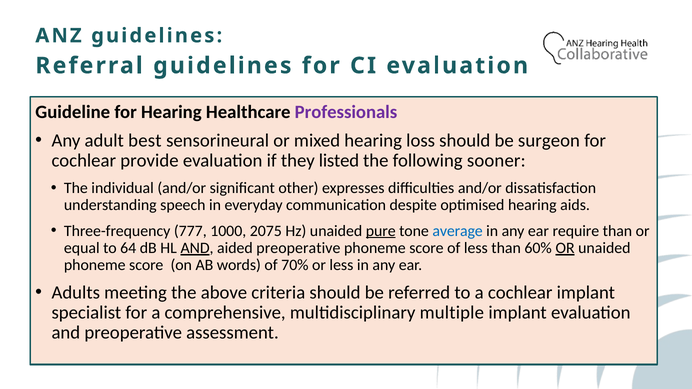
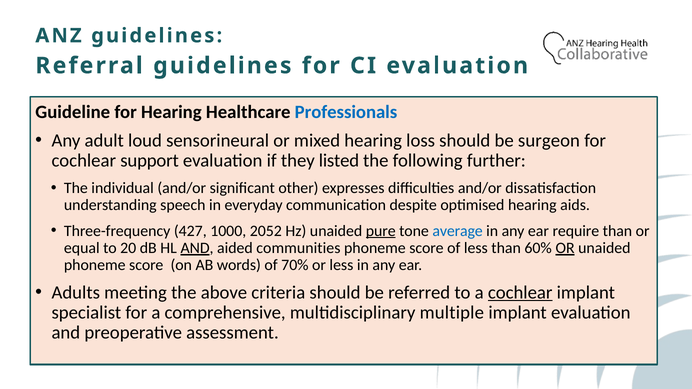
Professionals colour: purple -> blue (346, 112)
best: best -> loud (145, 141)
provide: provide -> support (150, 161)
sooner: sooner -> further (496, 161)
777: 777 -> 427 (190, 231)
2075: 2075 -> 2052 (266, 231)
64: 64 -> 20 (128, 248)
aided preoperative: preoperative -> communities (298, 248)
cochlear underline: none -> present (520, 293)
